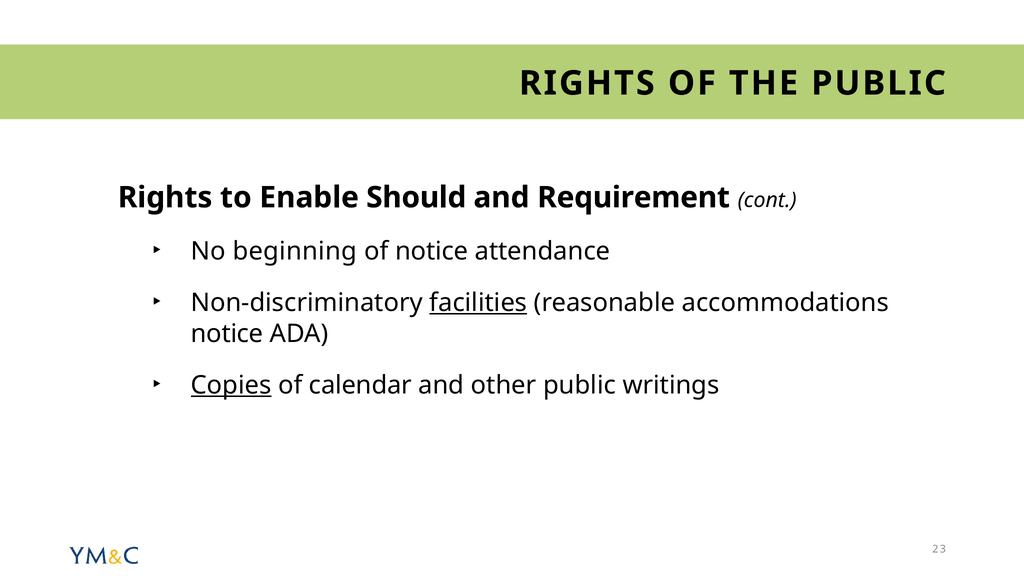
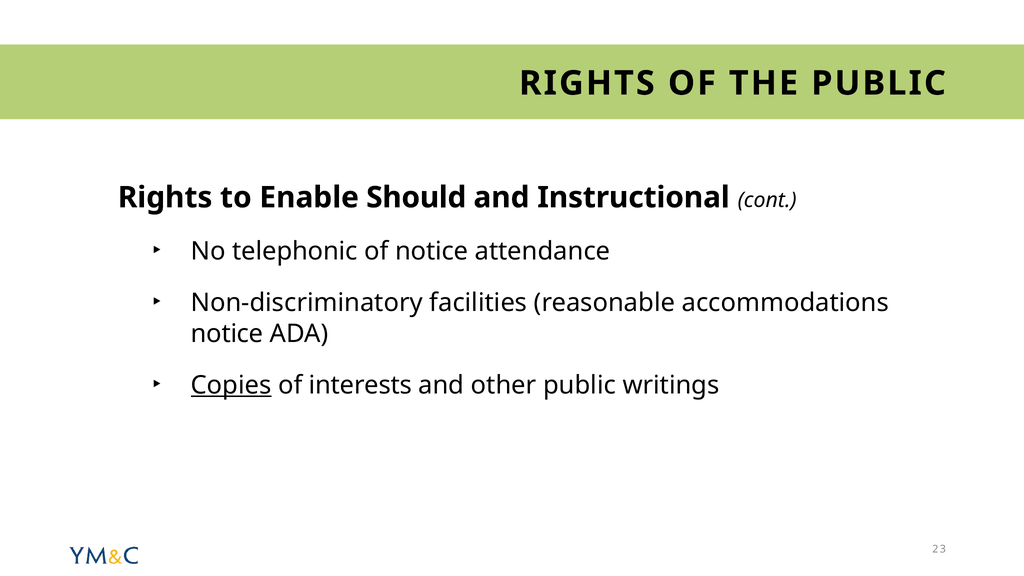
Requirement: Requirement -> Instructional (634, 197)
beginning: beginning -> telephonic (295, 251)
facilities underline: present -> none (478, 303)
calendar: calendar -> interests (360, 385)
